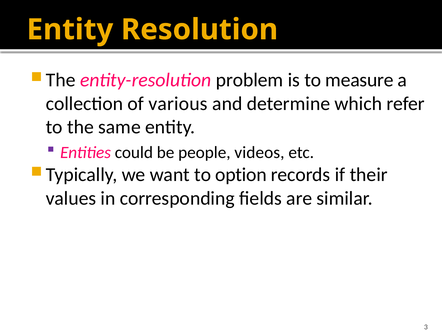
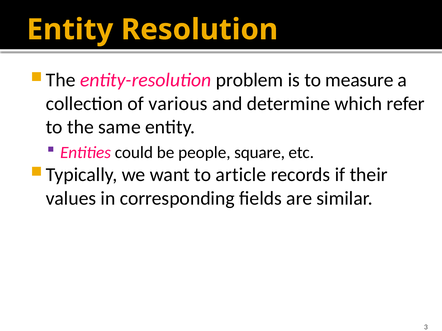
videos: videos -> square (260, 153)
option: option -> article (241, 175)
